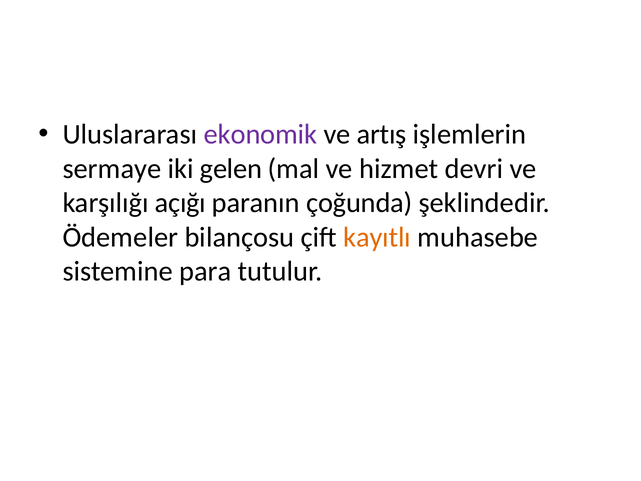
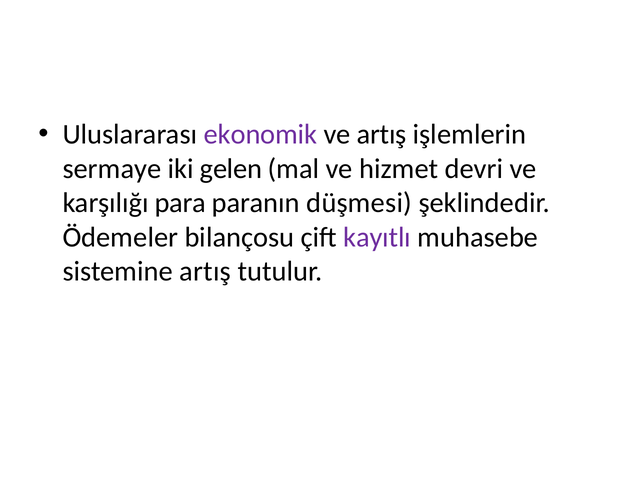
açığı: açığı -> para (180, 203)
çoğunda: çoğunda -> düşmesi (359, 203)
kayıtlı colour: orange -> purple (377, 237)
sistemine para: para -> artış (205, 271)
